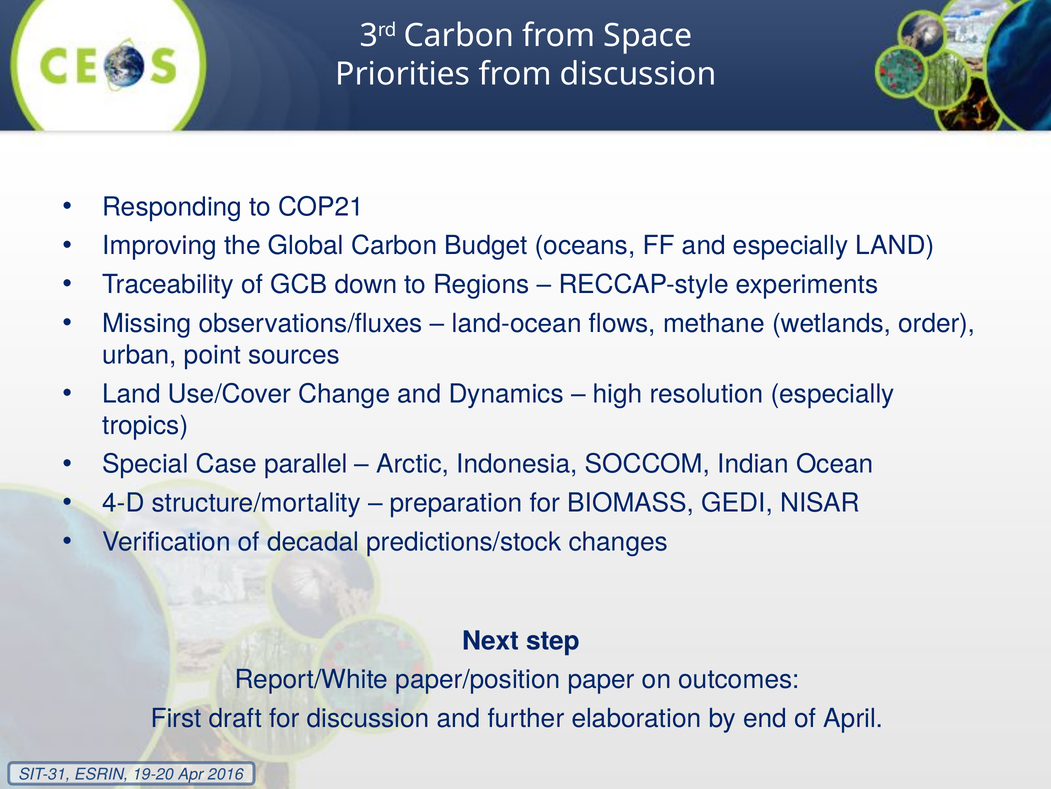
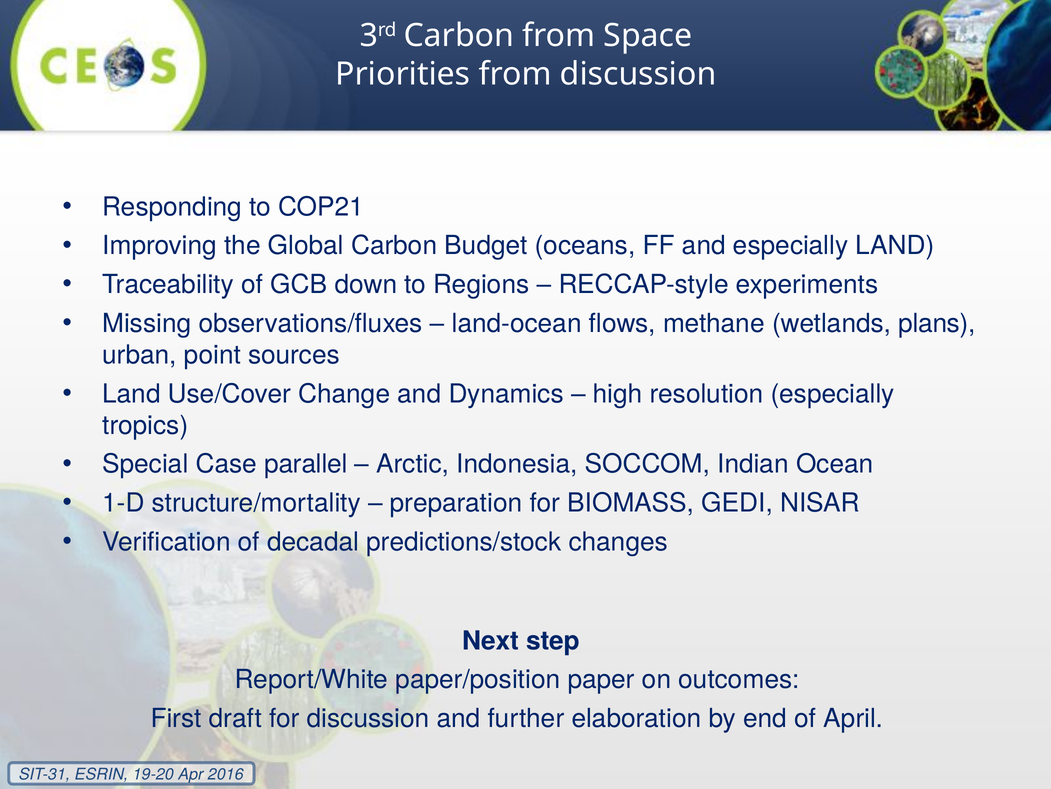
order: order -> plans (937, 323)
4-D: 4-D -> 1-D (123, 503)
